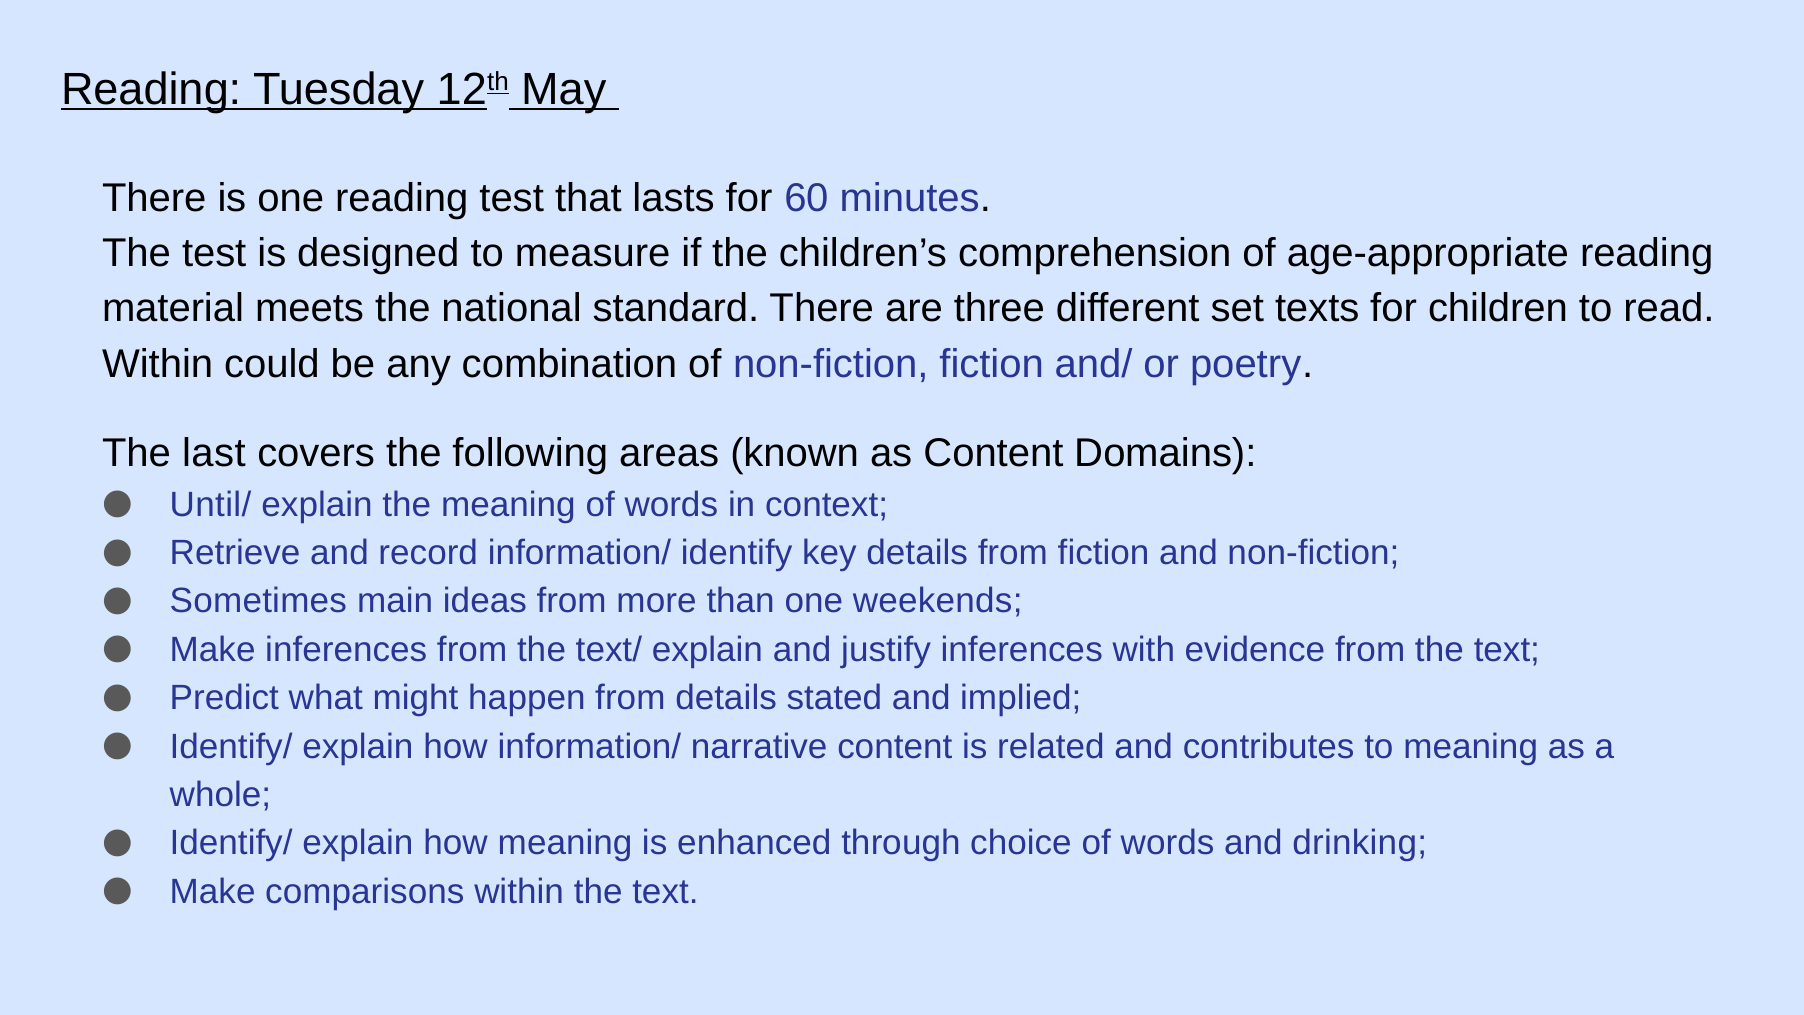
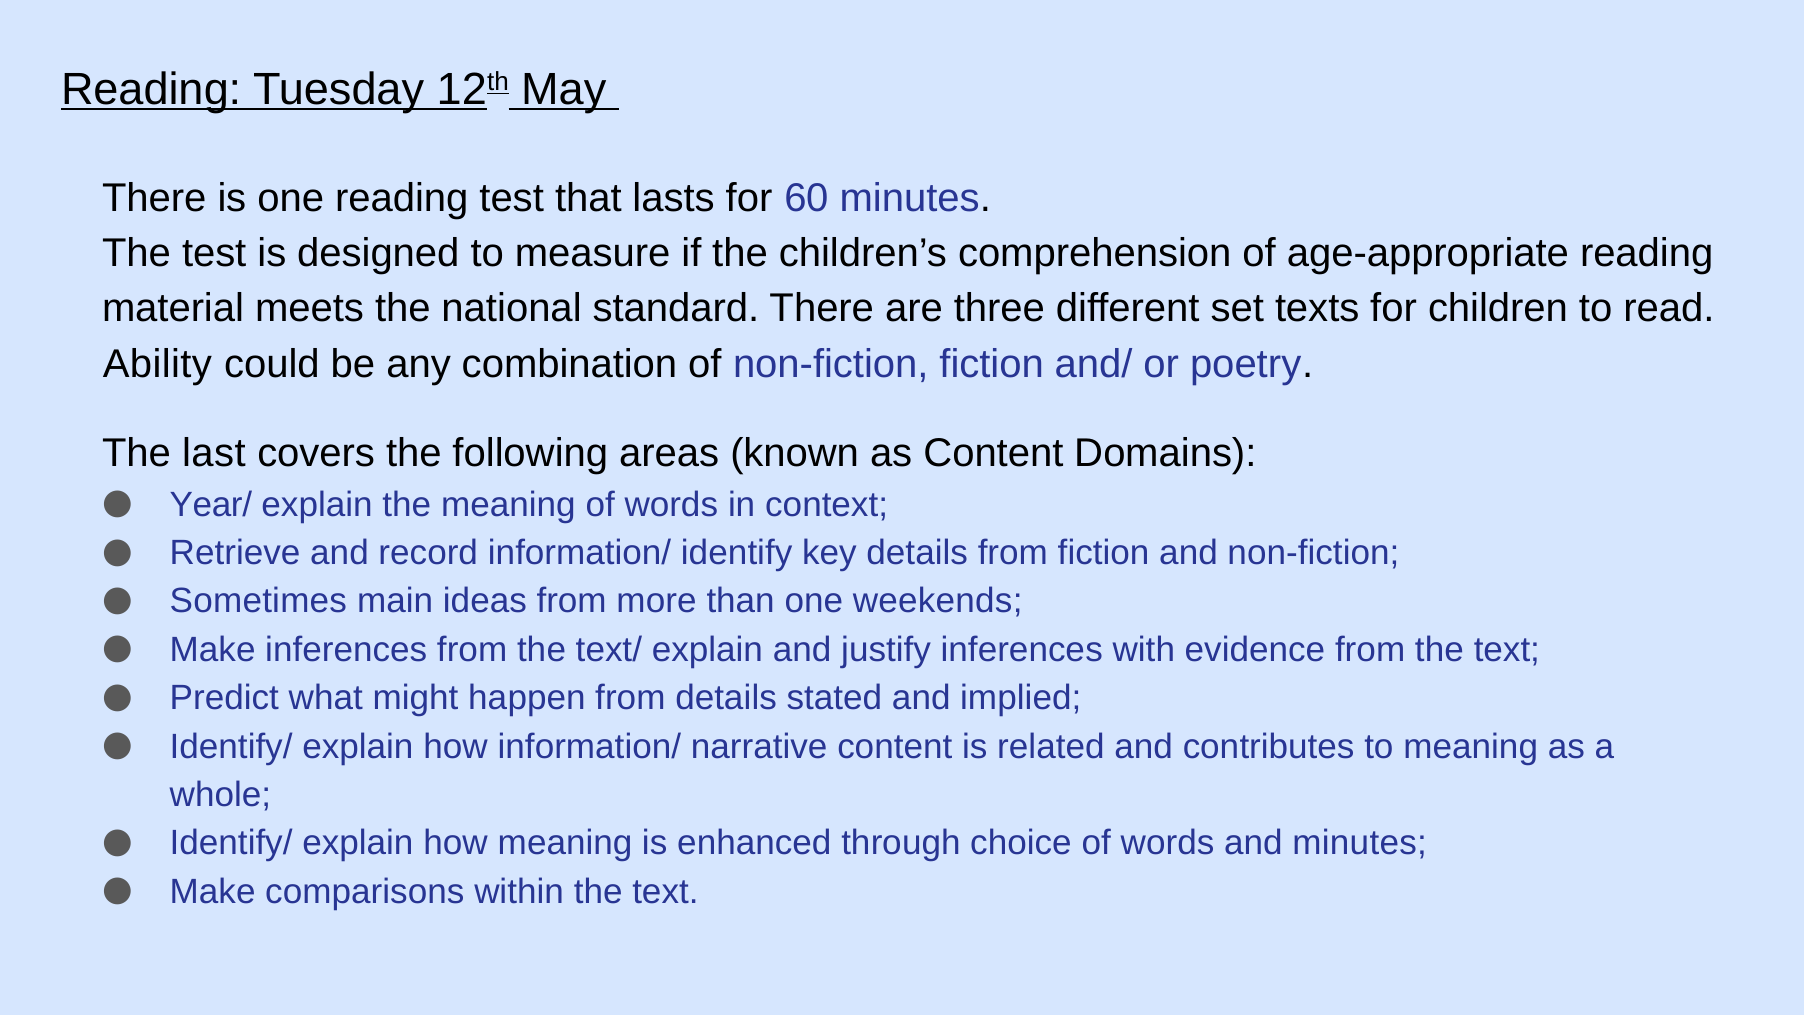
Within: Within -> Ability (157, 364)
Until/: Until/ -> Year/ (211, 505)
and drinking: drinking -> minutes (1360, 843)
